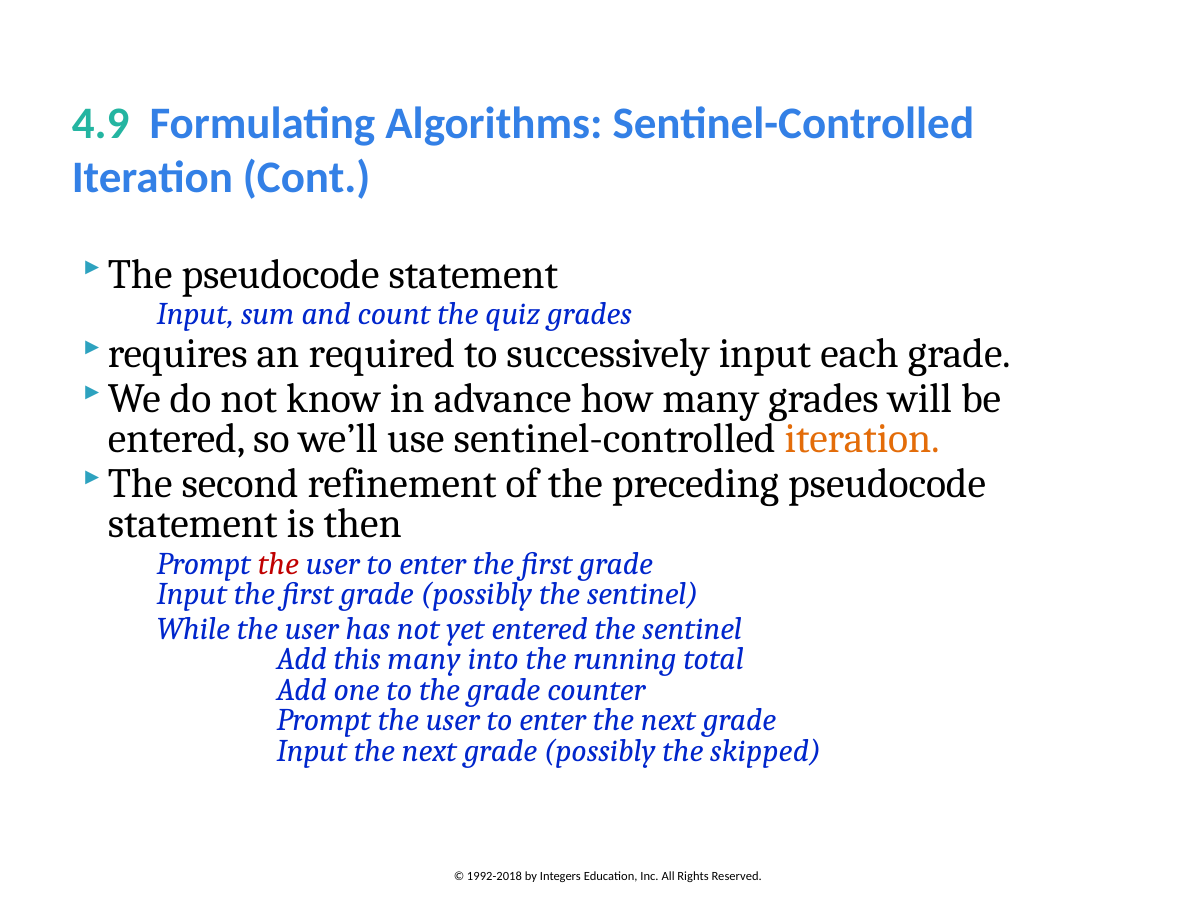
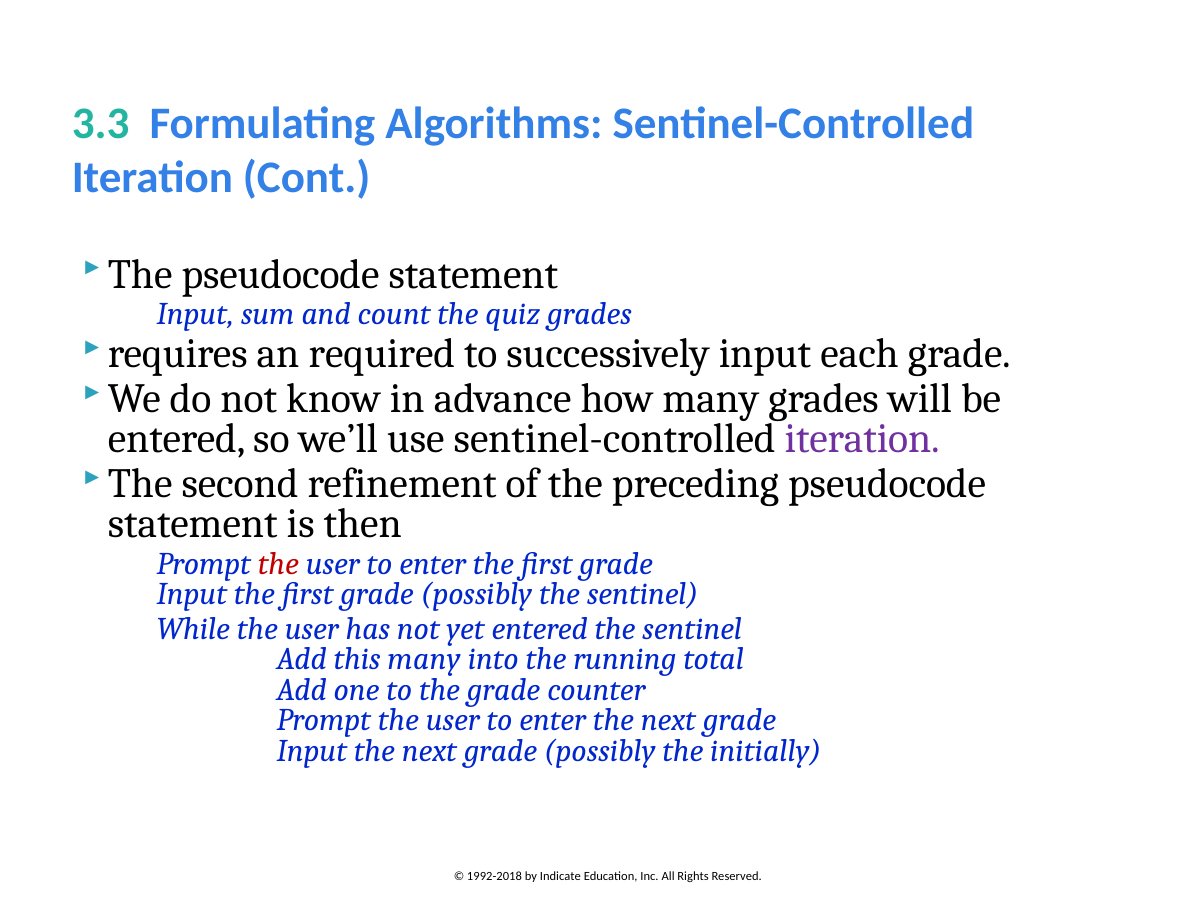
4.9: 4.9 -> 3.3 (101, 124)
iteration colour: orange -> purple (862, 439)
skipped: skipped -> initially (766, 751)
Integers: Integers -> Indicate (560, 876)
